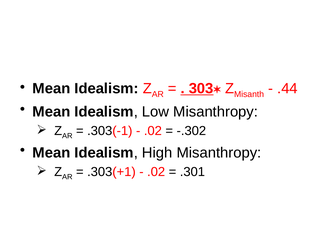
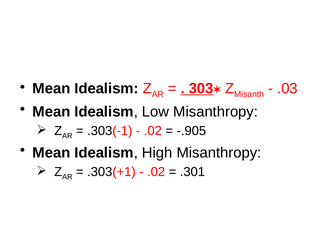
.44: .44 -> .03 (287, 88)
-.302: -.302 -> -.905 (191, 131)
